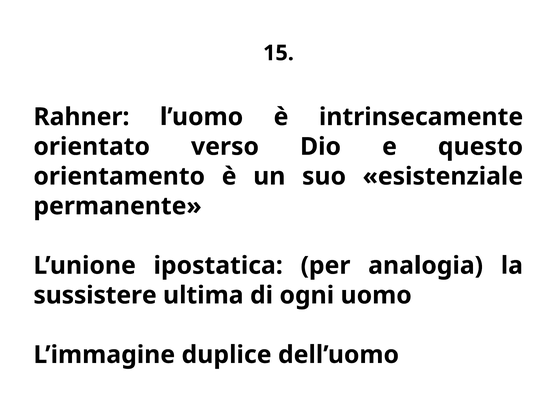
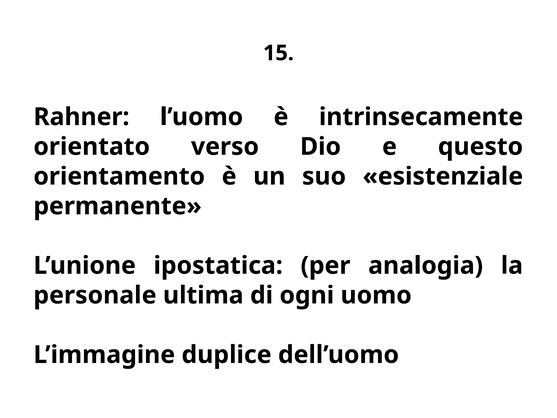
sussistere: sussistere -> personale (95, 295)
